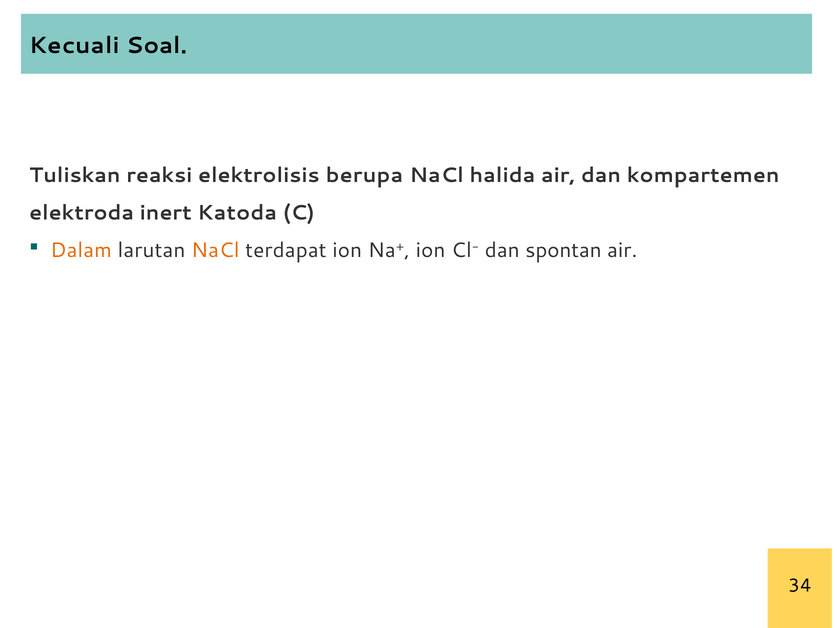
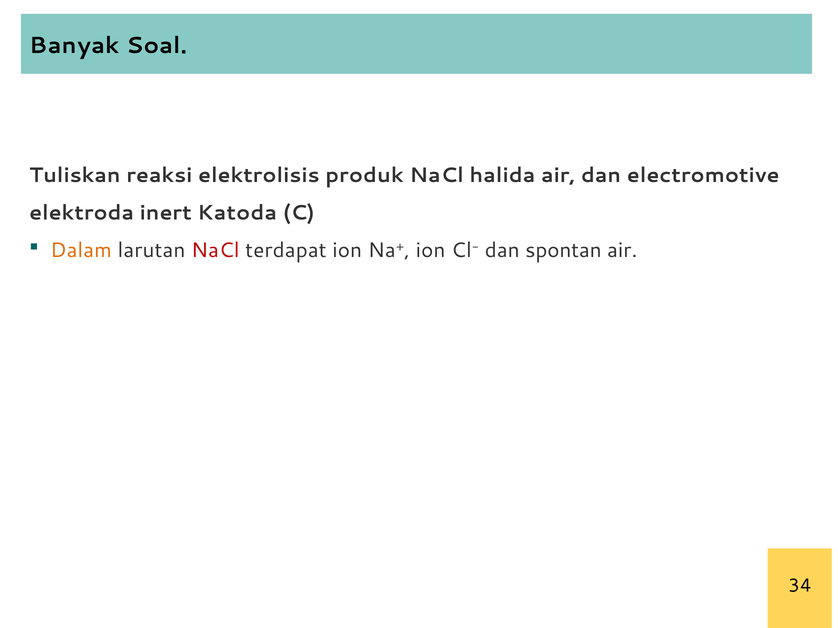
Kecuali: Kecuali -> Banyak (74, 45)
berupa: berupa -> produk (364, 175)
kompartemen: kompartemen -> electromotive (703, 175)
NaCl colour: orange -> red (215, 251)
